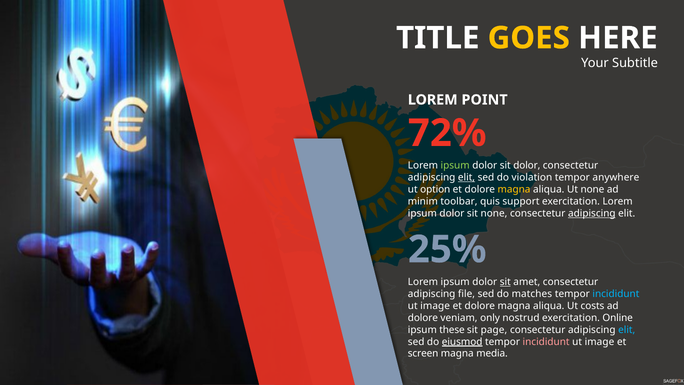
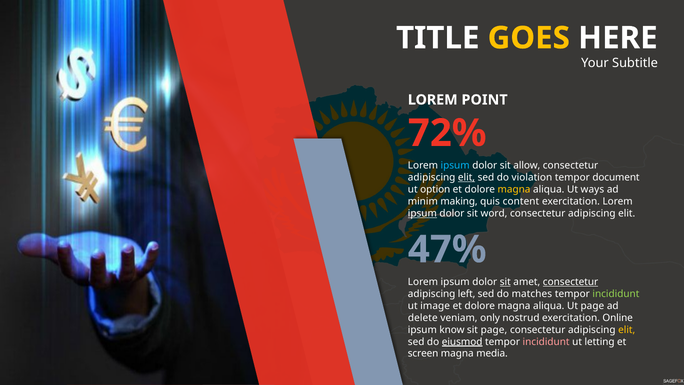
ipsum colour: light green -> light blue (455, 165)
sit dolor: dolor -> allow (527, 165)
anywhere: anywhere -> document (616, 177)
Ut none: none -> ways (592, 189)
toolbar: toolbar -> making (459, 201)
support: support -> content (521, 201)
ipsum underline: none -> present (422, 213)
sit none: none -> word (494, 213)
adipiscing underline: present -> none (592, 213)
25%: 25% -> 47% (447, 249)
consectetur underline: none -> present (571, 282)
file: file -> left (467, 294)
incididunt colour: light blue -> light green (616, 294)
Ut costs: costs -> page (592, 306)
dolore: dolore -> delete (423, 318)
these: these -> know (452, 330)
elit colour: light blue -> yellow (627, 330)
image: image -> letting (600, 341)
